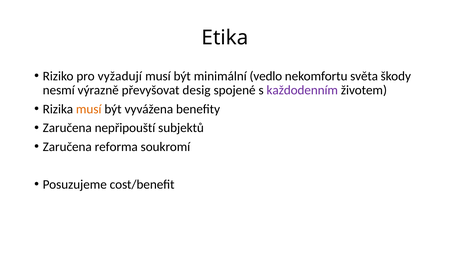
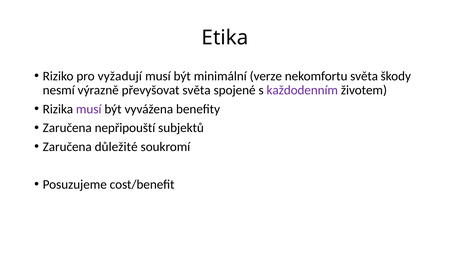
vedlo: vedlo -> verze (266, 76)
převyšovat desig: desig -> světa (197, 90)
musí colour: orange -> purple (89, 109)
reforma: reforma -> důležité (116, 147)
